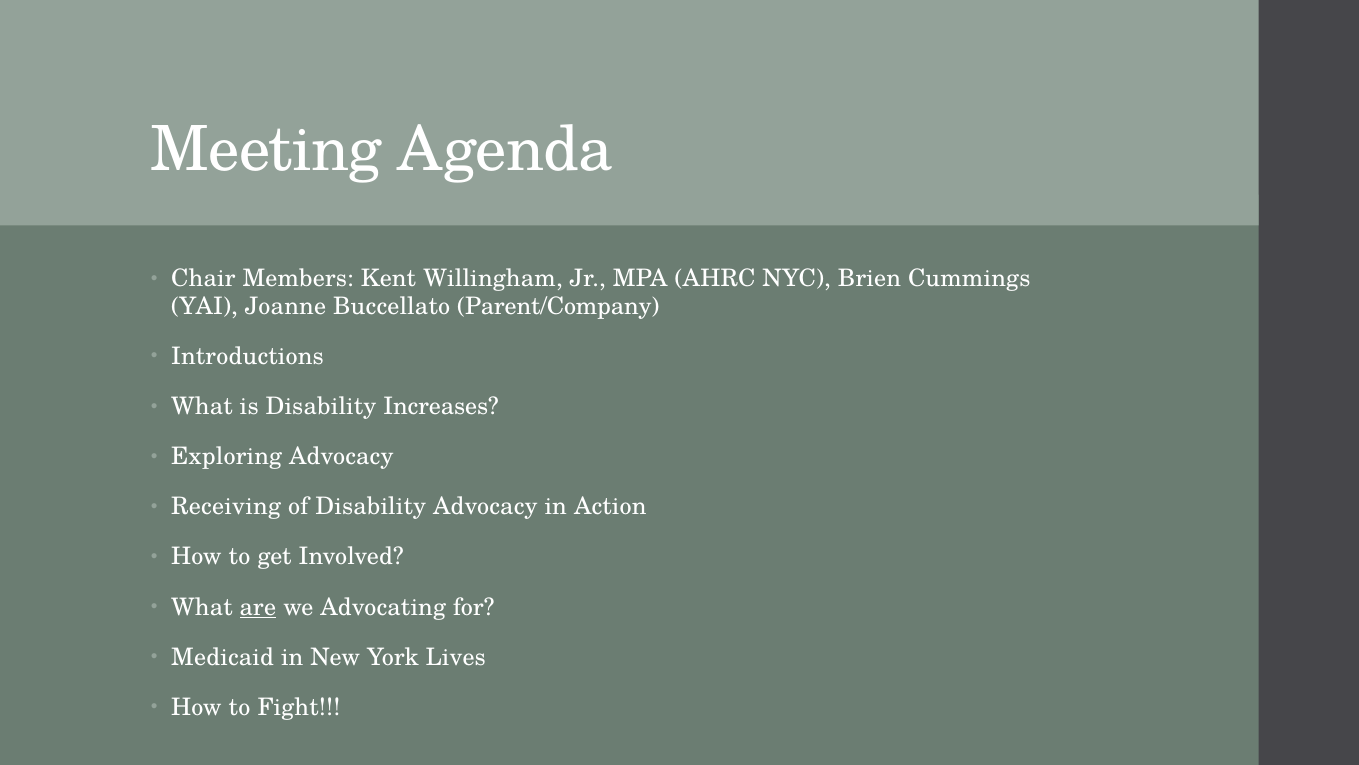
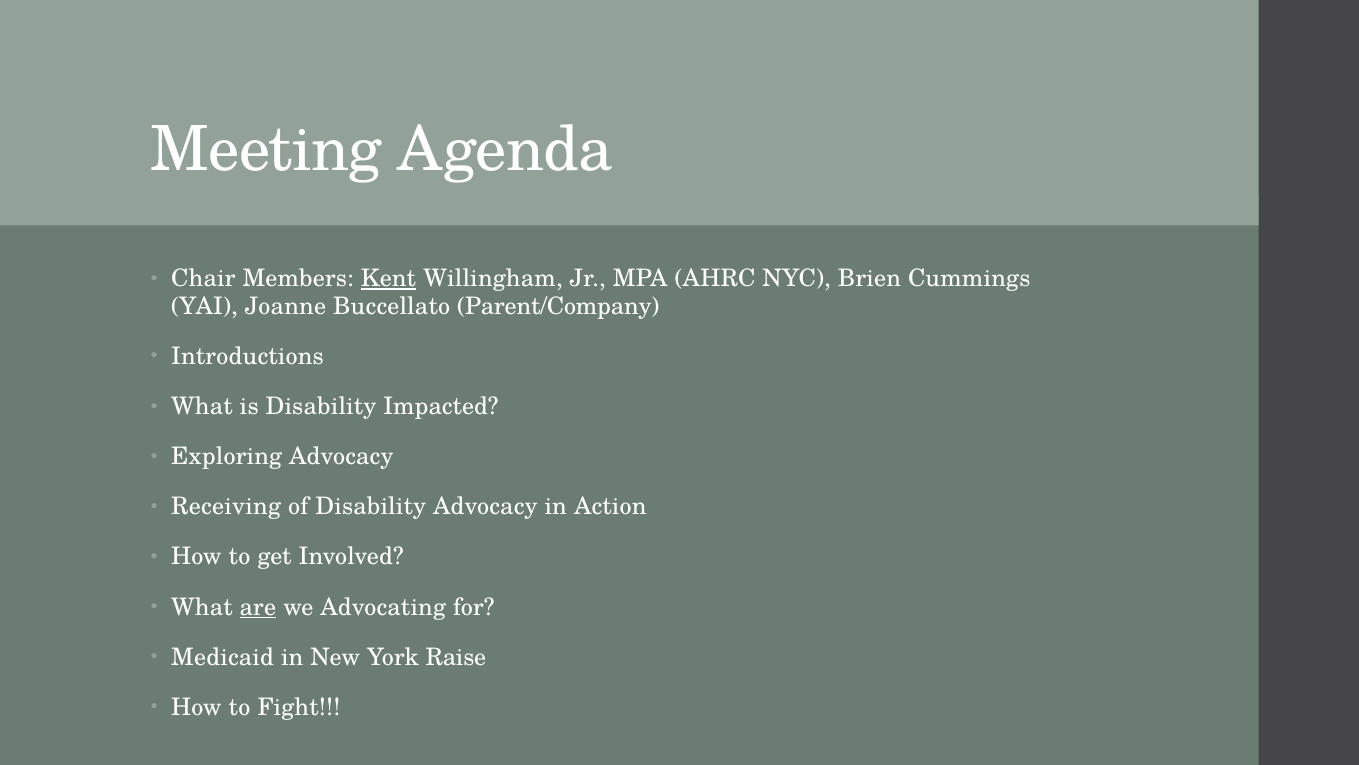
Kent underline: none -> present (389, 278)
Increases: Increases -> Impacted (441, 406)
Lives: Lives -> Raise (456, 657)
